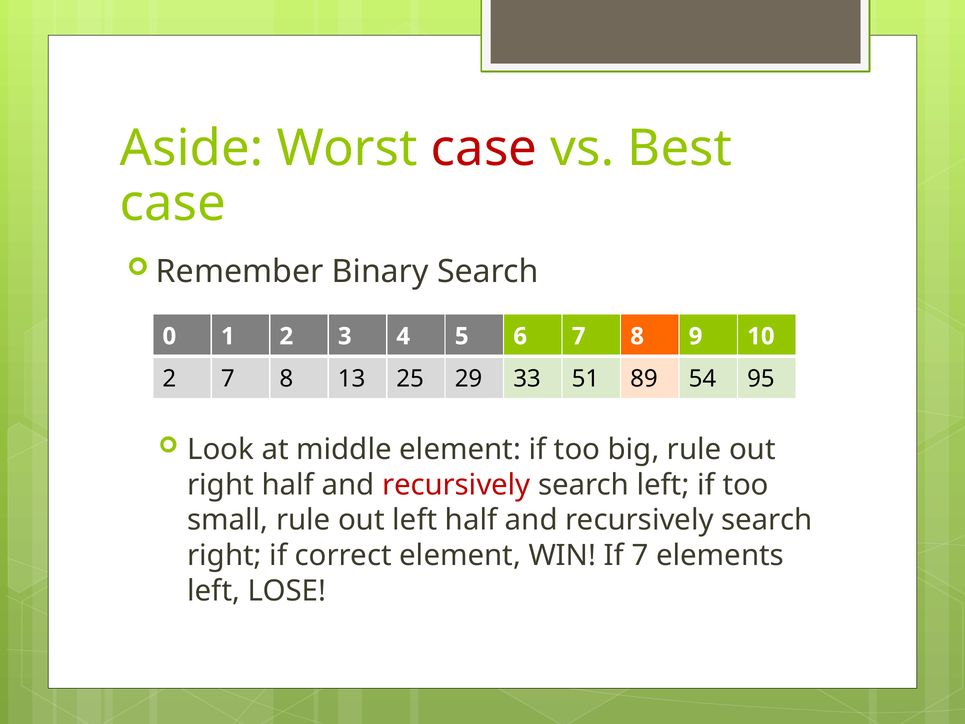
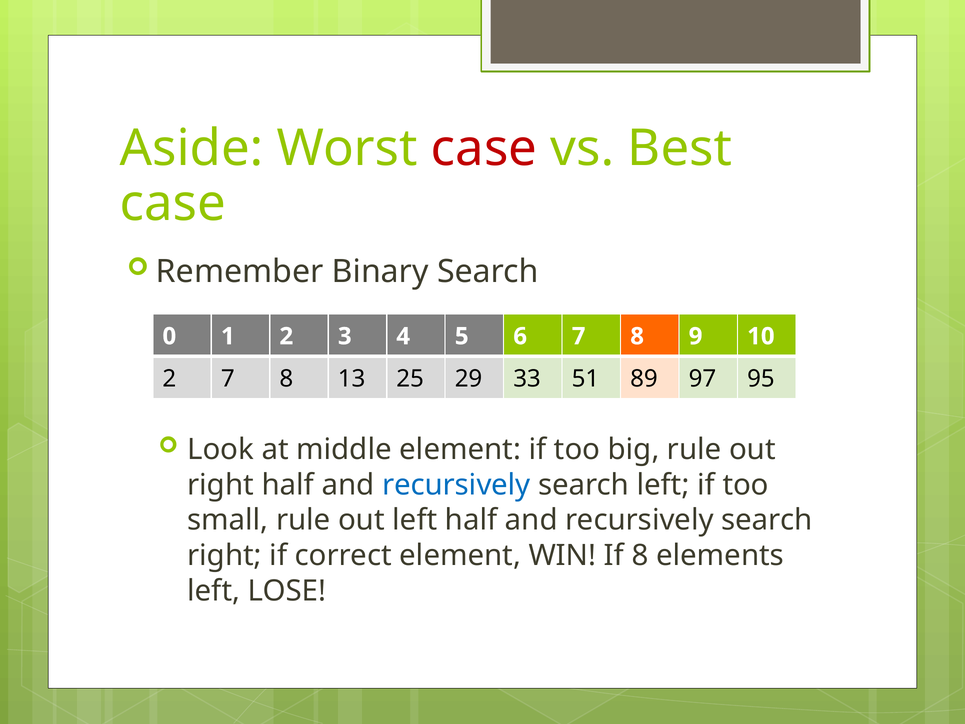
54: 54 -> 97 (702, 379)
recursively colour: red -> blue (456, 485)
If 7: 7 -> 8 (640, 555)
